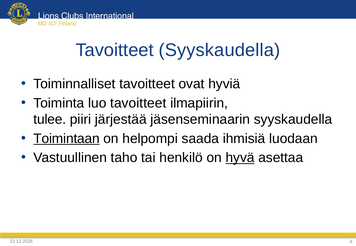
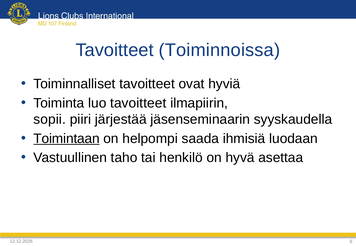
Tavoitteet Syyskaudella: Syyskaudella -> Toiminnoissa (219, 50)
tulee: tulee -> sopii (50, 120)
hyvä underline: present -> none (240, 158)
